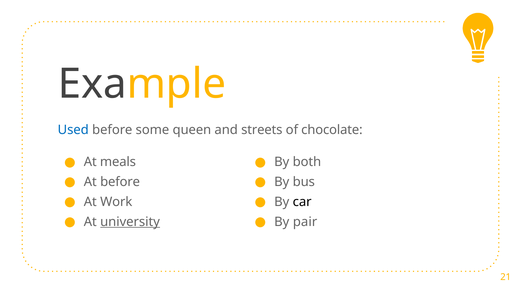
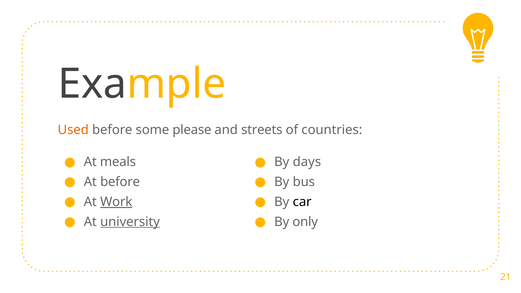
Used colour: blue -> orange (73, 130)
queen: queen -> please (192, 130)
chocolate: chocolate -> countries (332, 130)
both: both -> days (307, 162)
Work underline: none -> present (116, 202)
pair: pair -> only (305, 222)
